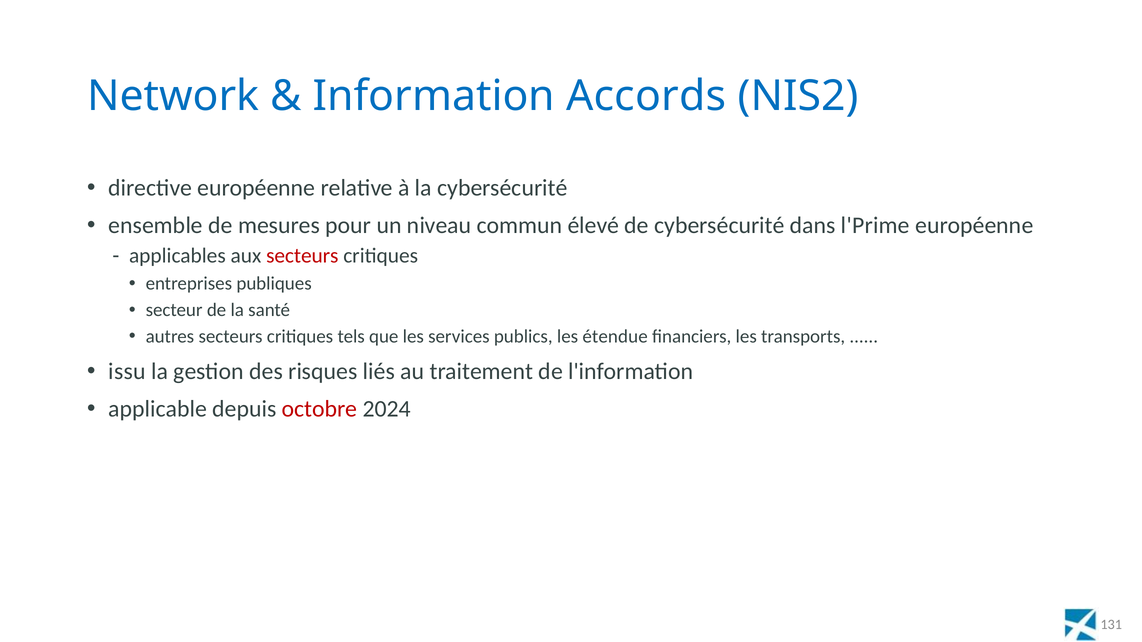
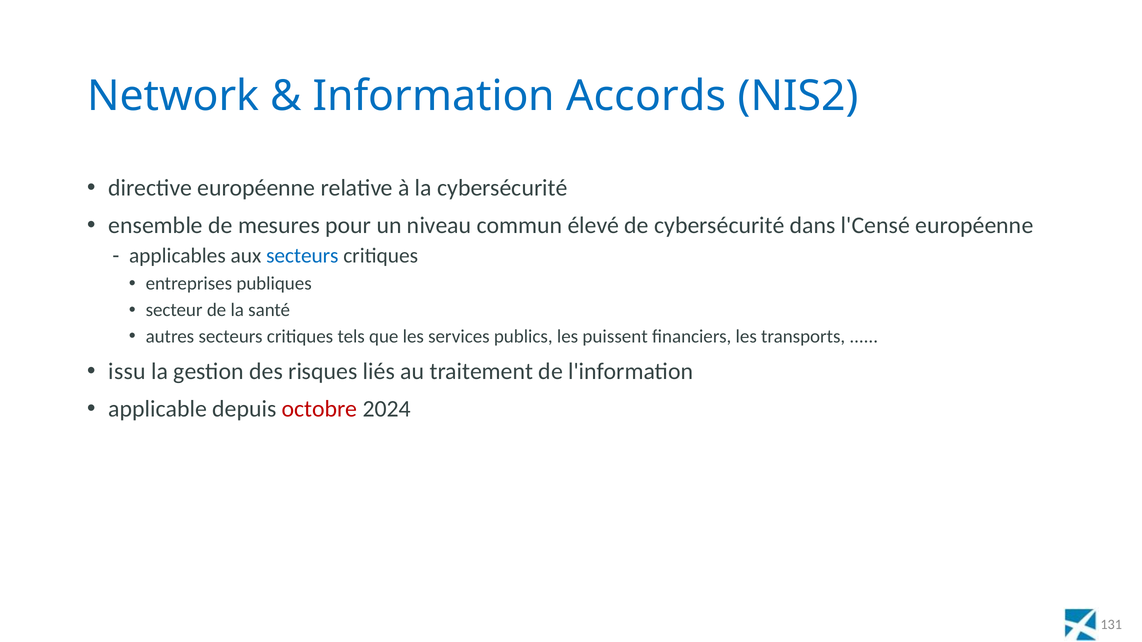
l'Prime: l'Prime -> l'Censé (875, 226)
secteurs colour: red -> blue (302, 256)
étendue: étendue -> puissent (615, 337)
